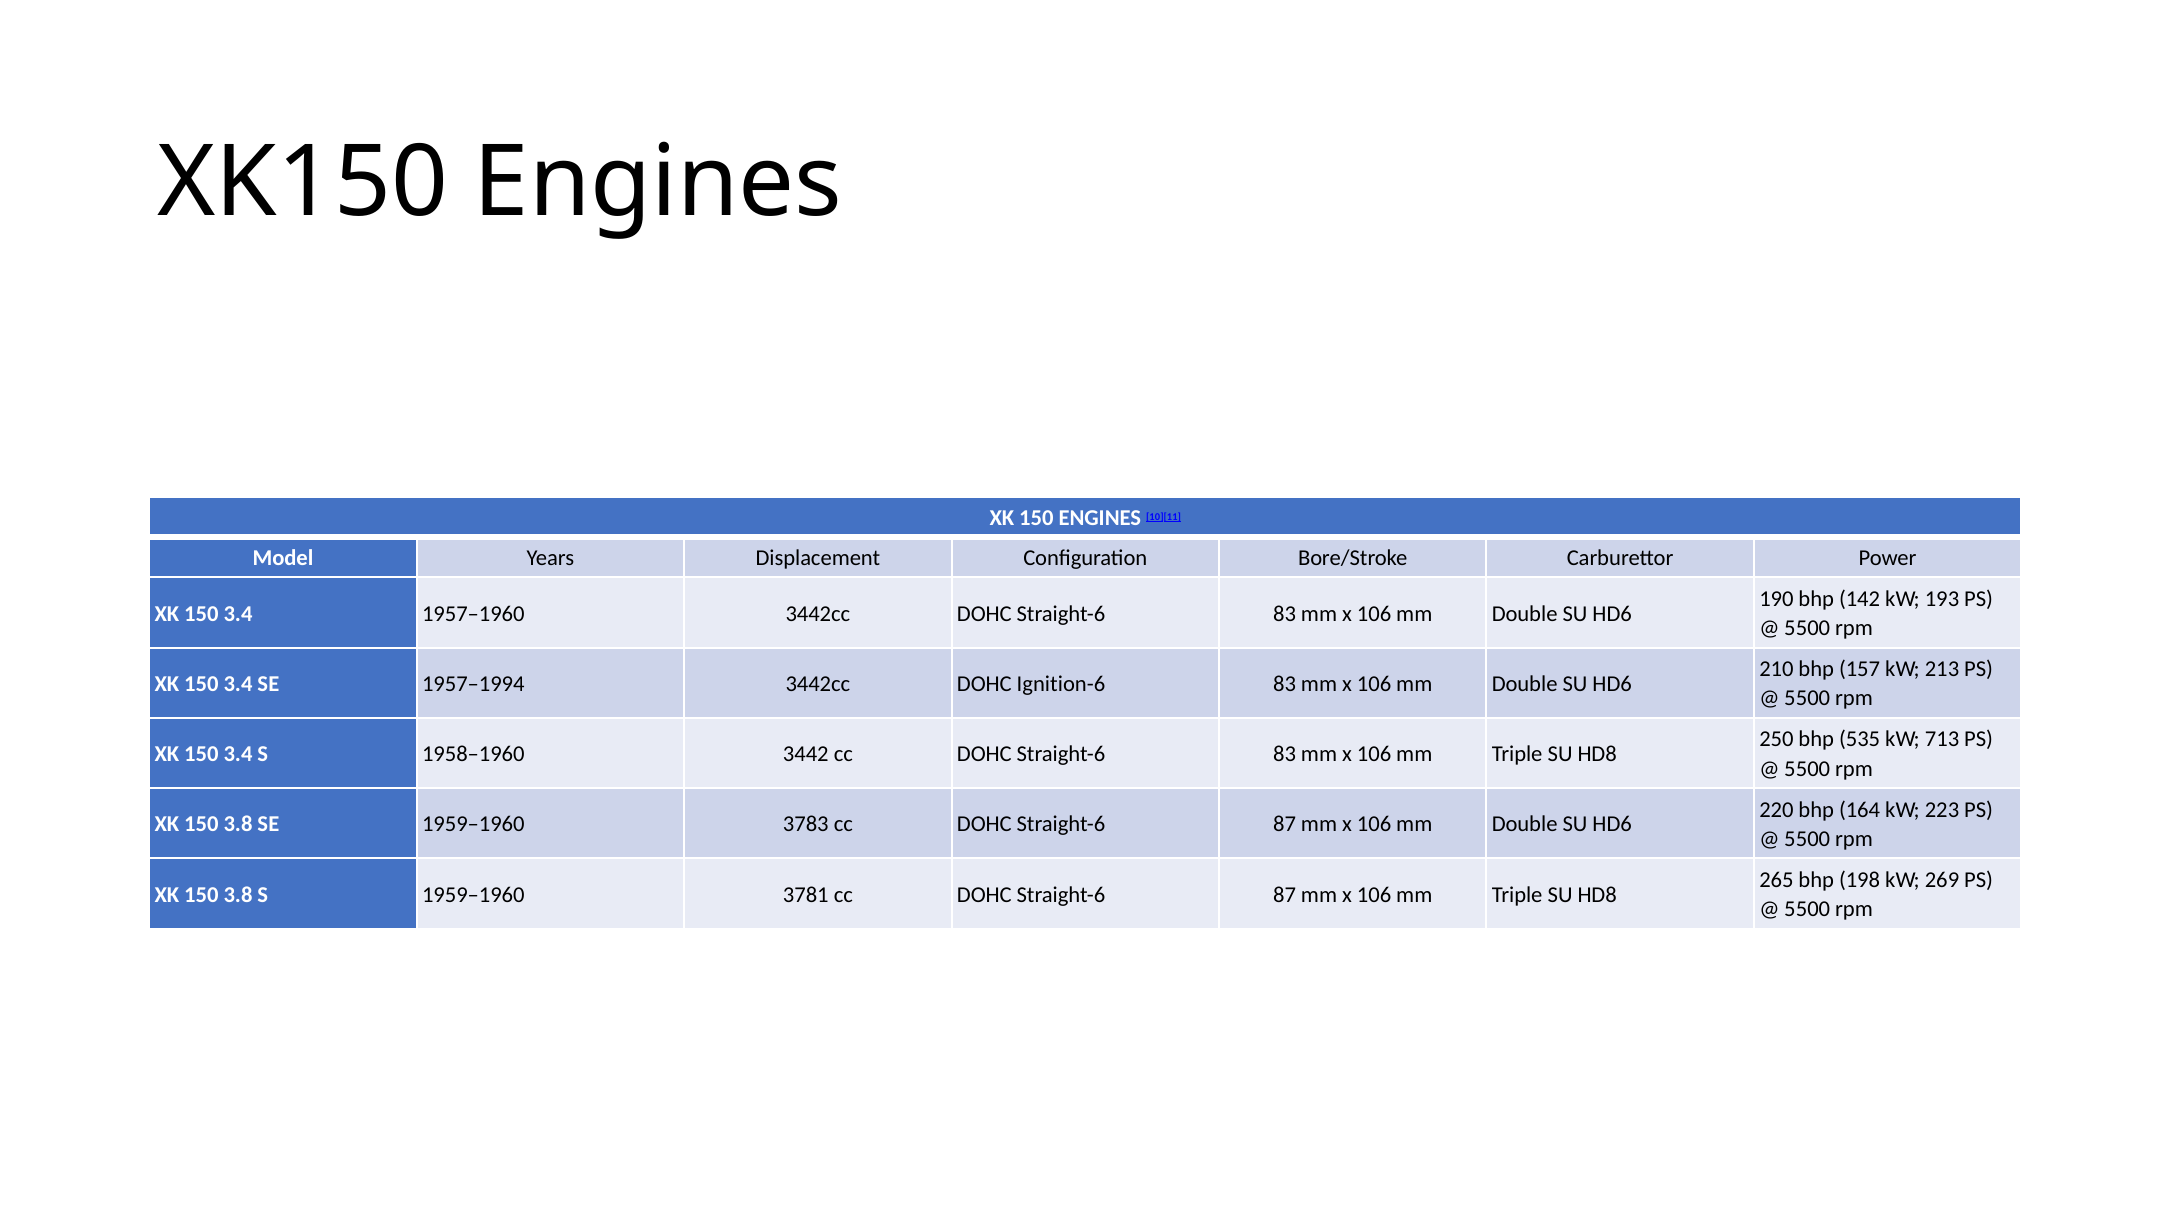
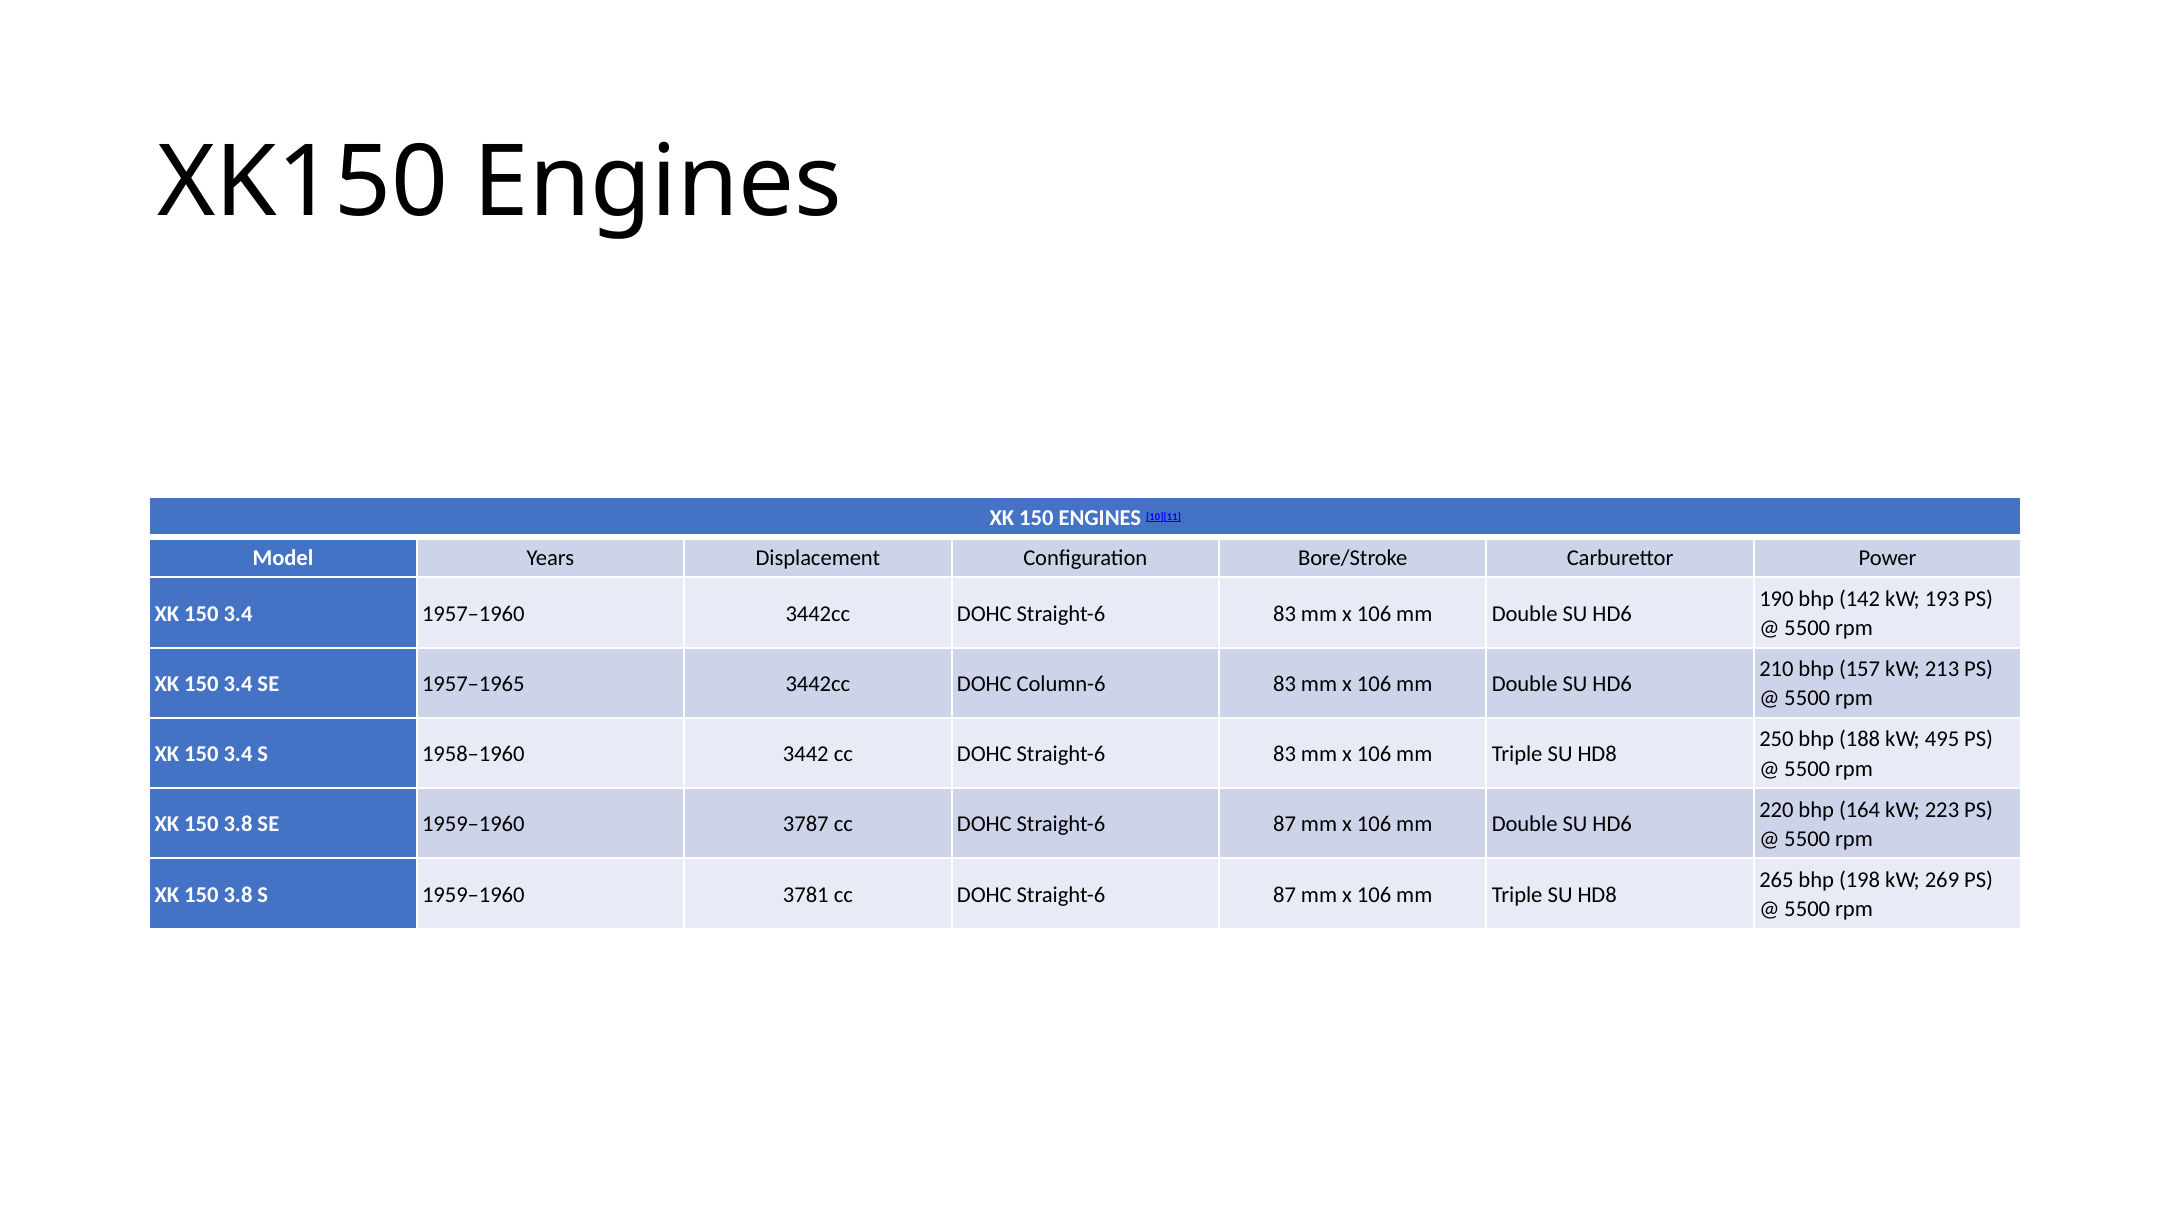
1957–1994: 1957–1994 -> 1957–1965 (473, 684)
Ignition-6: Ignition-6 -> Column-6 (1061, 684)
535: 535 -> 188 (1860, 740)
713: 713 -> 495 (1942, 740)
3783: 3783 -> 3787 (806, 824)
